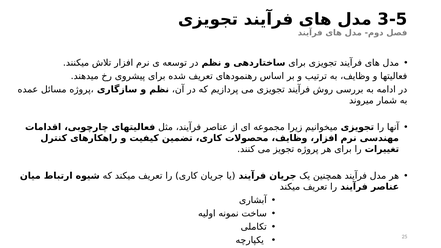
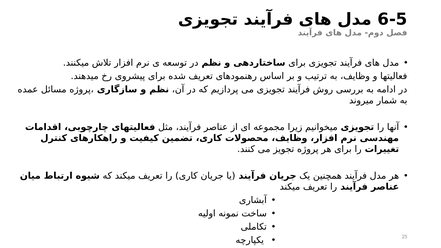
3-5: 3-5 -> 6-5 (392, 19)
